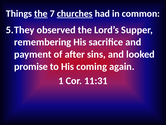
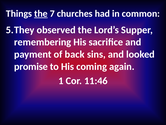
churches underline: present -> none (75, 14)
after: after -> back (75, 54)
11:31: 11:31 -> 11:46 (96, 81)
